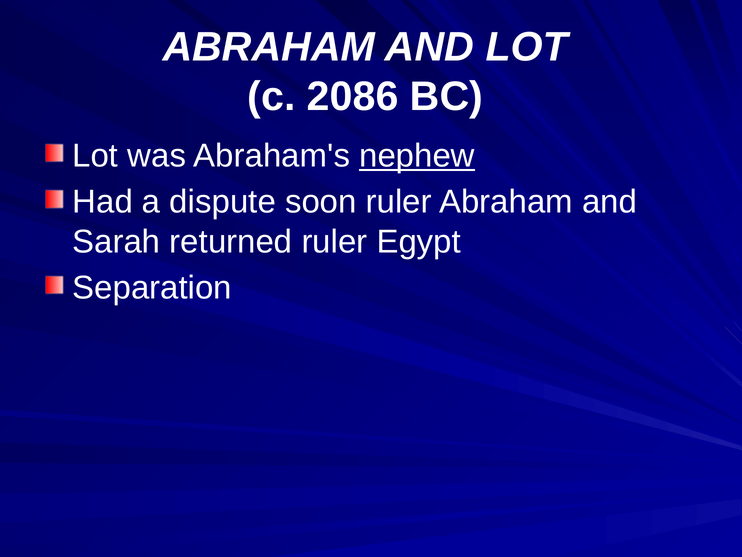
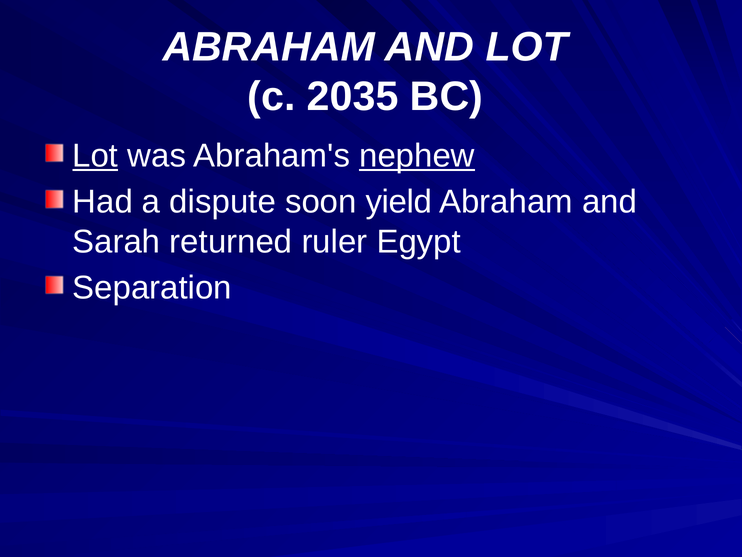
2086: 2086 -> 2035 (353, 97)
Lot underline: none -> present (95, 156)
soon ruler: ruler -> yield (399, 202)
